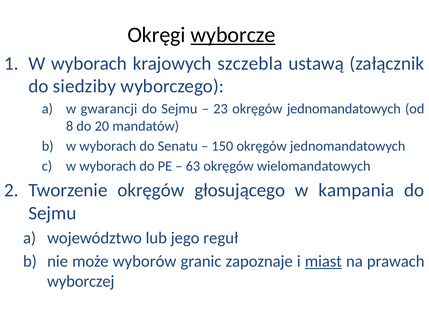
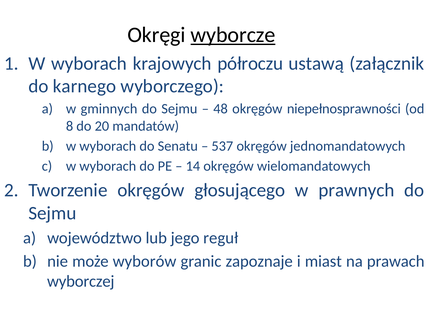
szczebla: szczebla -> półroczu (250, 63)
siedziby: siedziby -> karnego (85, 86)
gwarancji: gwarancji -> gminnych (109, 109)
23: 23 -> 48 (221, 109)
jednomandatowych: jednomandatowych -> niepełnosprawności (344, 109)
150: 150 -> 537 (222, 146)
63: 63 -> 14 (193, 166)
kampania: kampania -> prawnych (356, 190)
miast underline: present -> none (323, 261)
